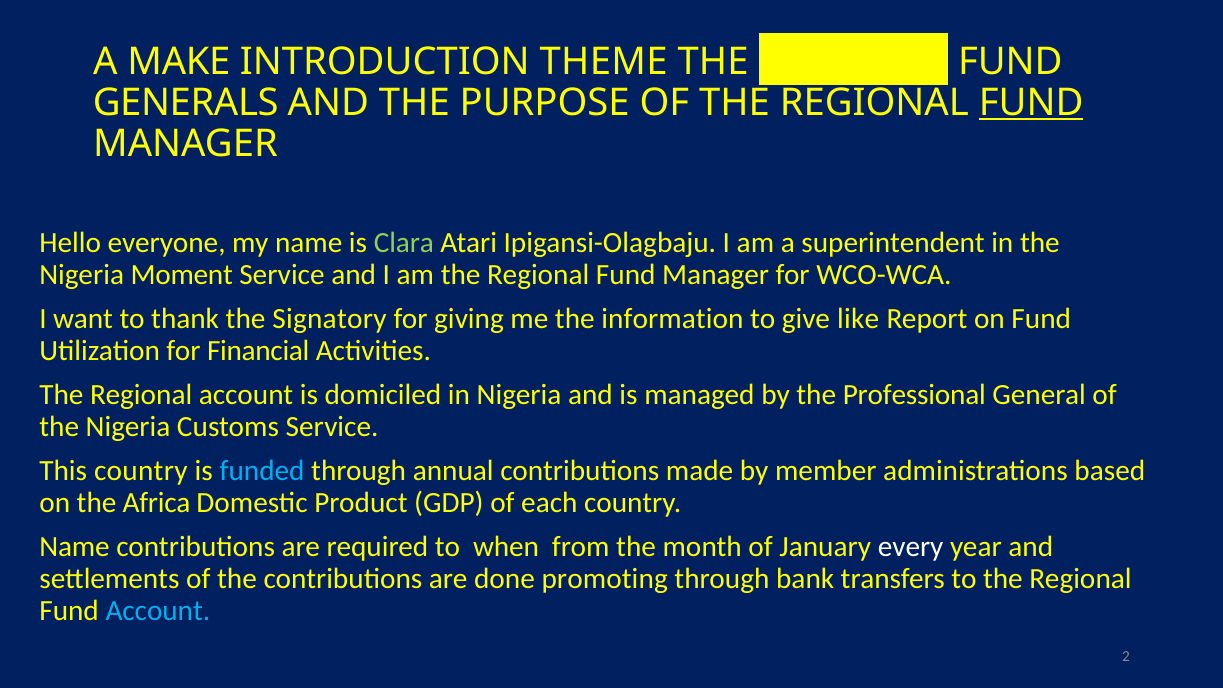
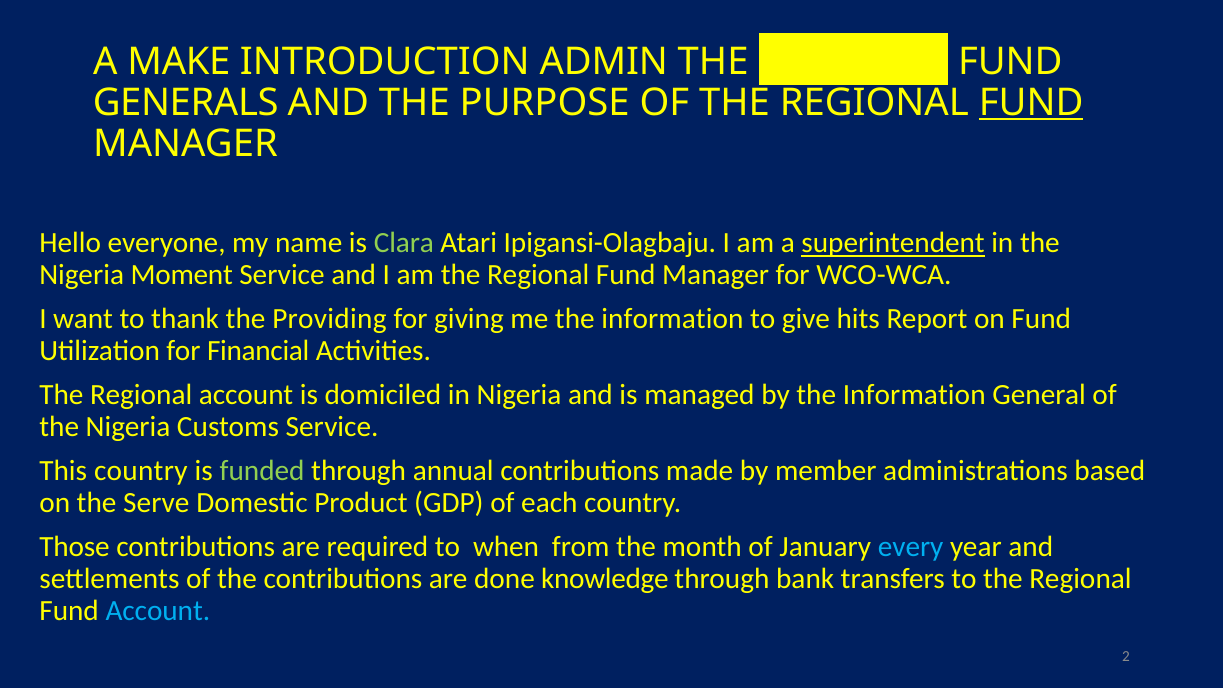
THEME: THEME -> ADMIN (604, 62)
superintendent underline: none -> present (893, 243)
Signatory: Signatory -> Providing (329, 319)
like: like -> hits (858, 319)
by the Professional: Professional -> Information (914, 395)
funded colour: light blue -> light green (262, 471)
Africa: Africa -> Serve (156, 503)
Name: Name -> Those (75, 547)
every colour: white -> light blue (911, 547)
promoting: promoting -> knowledge (605, 579)
